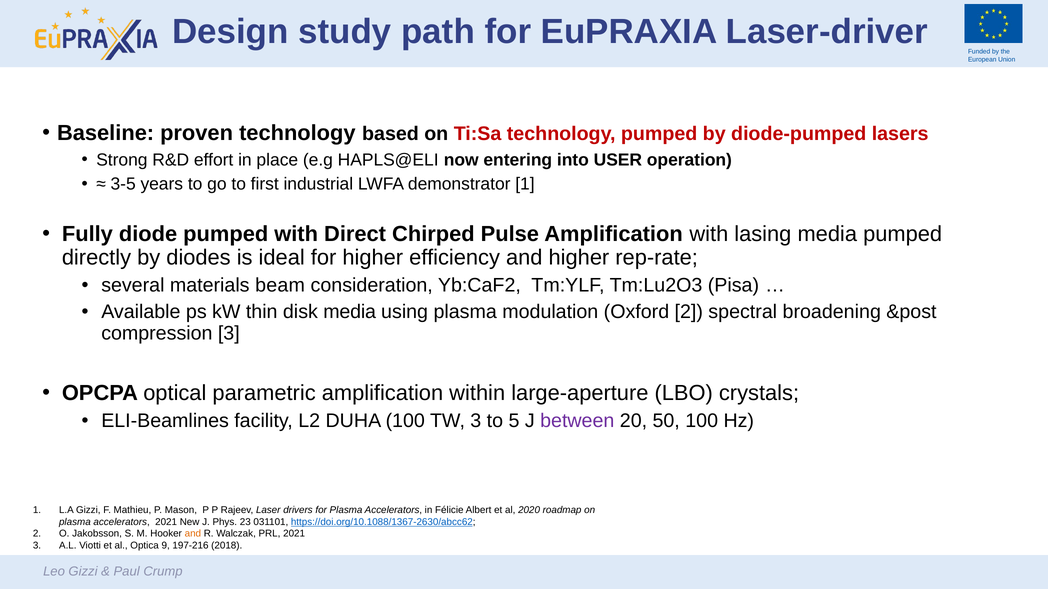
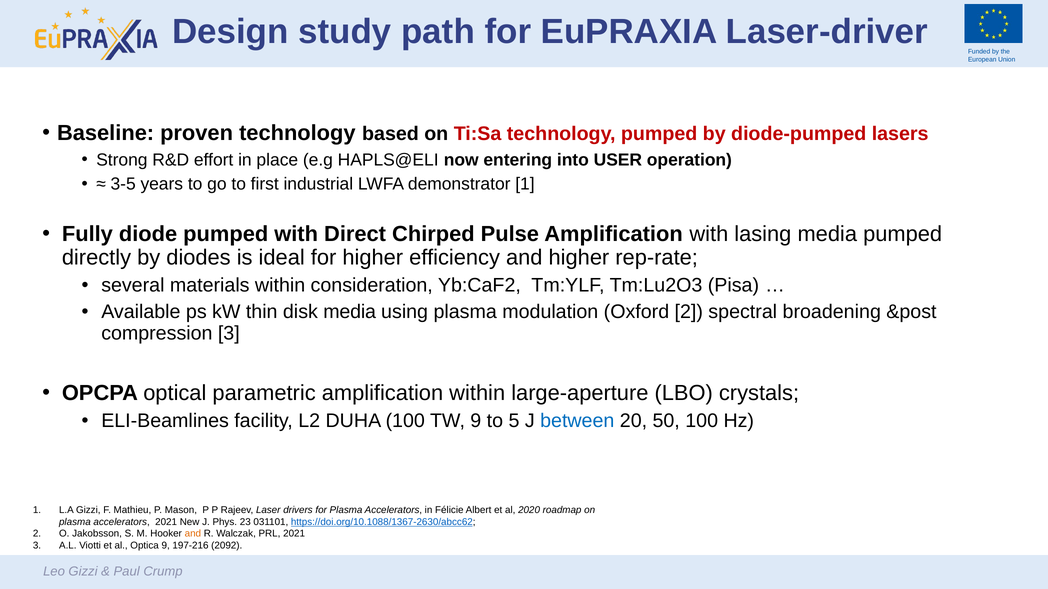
materials beam: beam -> within (280, 286)
TW 3: 3 -> 9 (476, 421)
between colour: purple -> blue (577, 421)
2018: 2018 -> 2092 (227, 546)
